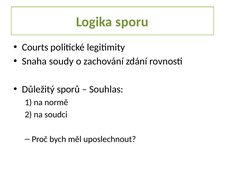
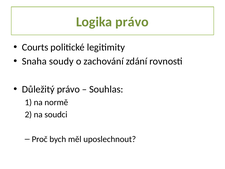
Logika sporu: sporu -> právo (132, 22)
Důležitý sporů: sporů -> právo (68, 89)
